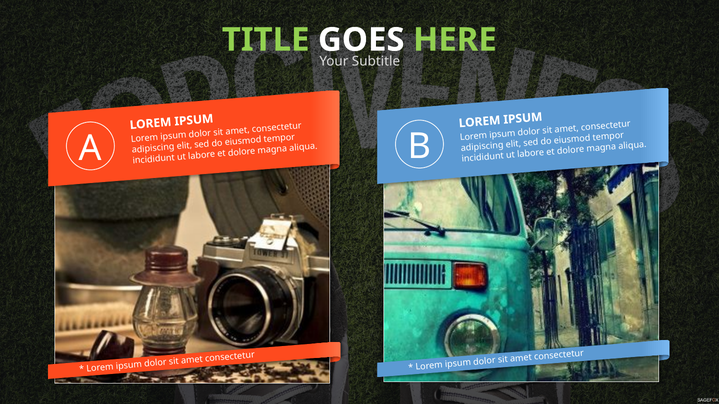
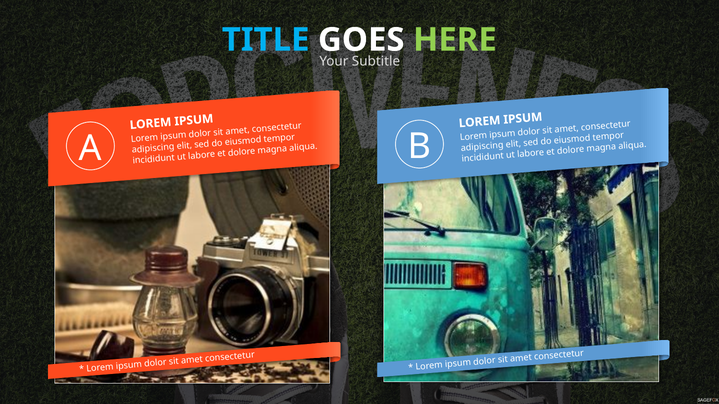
TITLE colour: light green -> light blue (266, 40)
